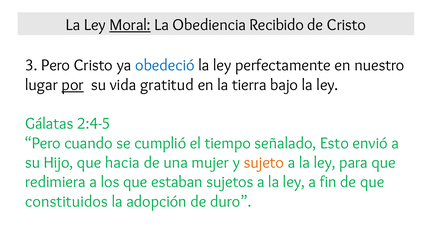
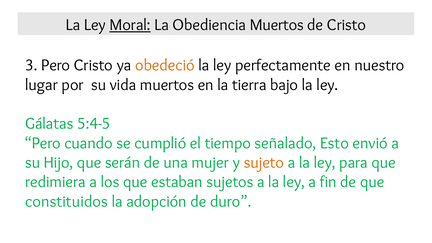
Obediencia Recibido: Recibido -> Muertos (277, 25)
obedeció colour: blue -> orange (165, 65)
por underline: present -> none (73, 85)
vida gratitud: gratitud -> muertos (167, 85)
2:4-5: 2:4-5 -> 5:4-5 (94, 124)
hacia: hacia -> serán (123, 162)
